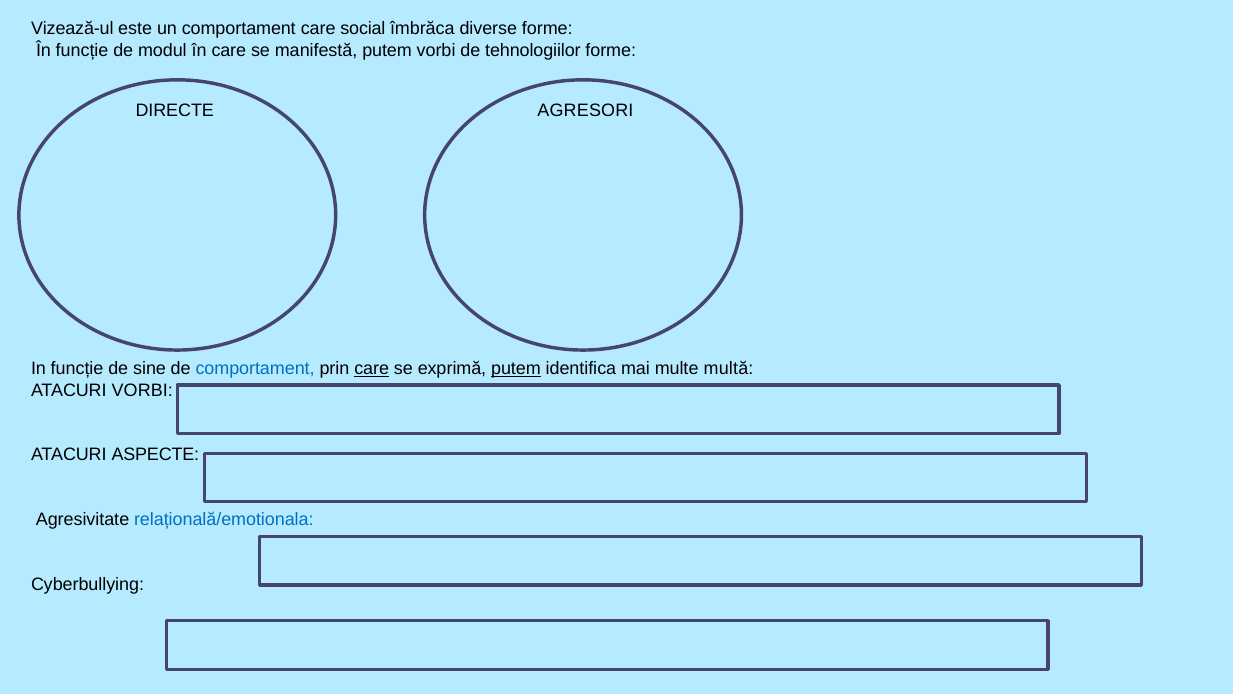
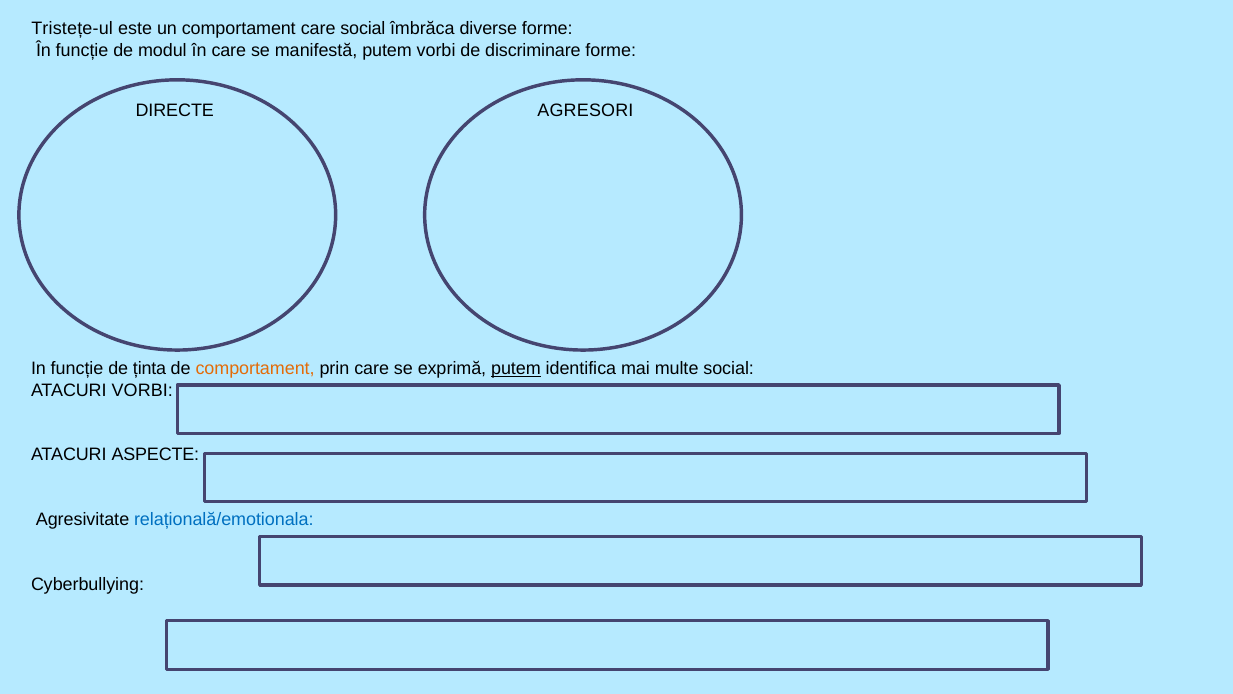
Vizează-ul: Vizează-ul -> Tristețe-ul (72, 28)
tehnologiilor: tehnologiilor -> discriminare (533, 50)
sine: sine -> ținta (150, 368)
comportament colour: blue -> orange (255, 368)
care underline: present -> none (372, 368)
multe multă: multă -> social (729, 368)
